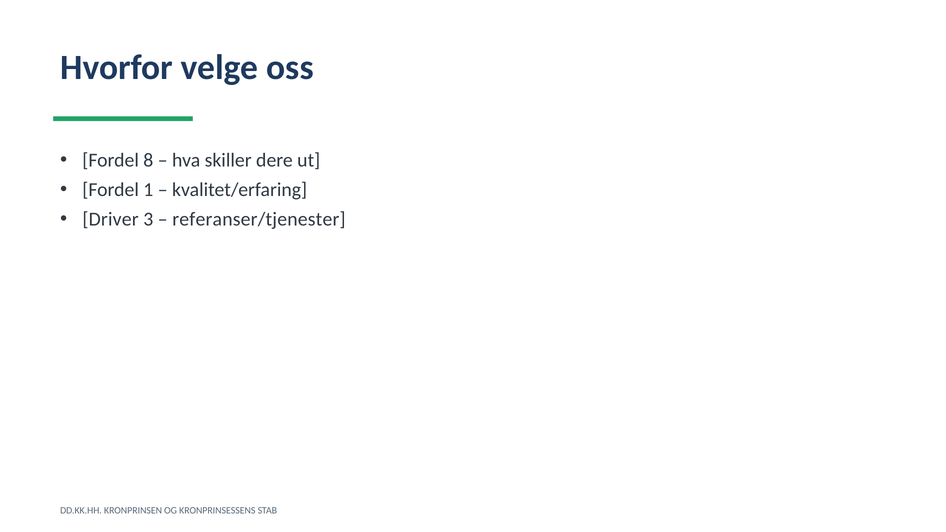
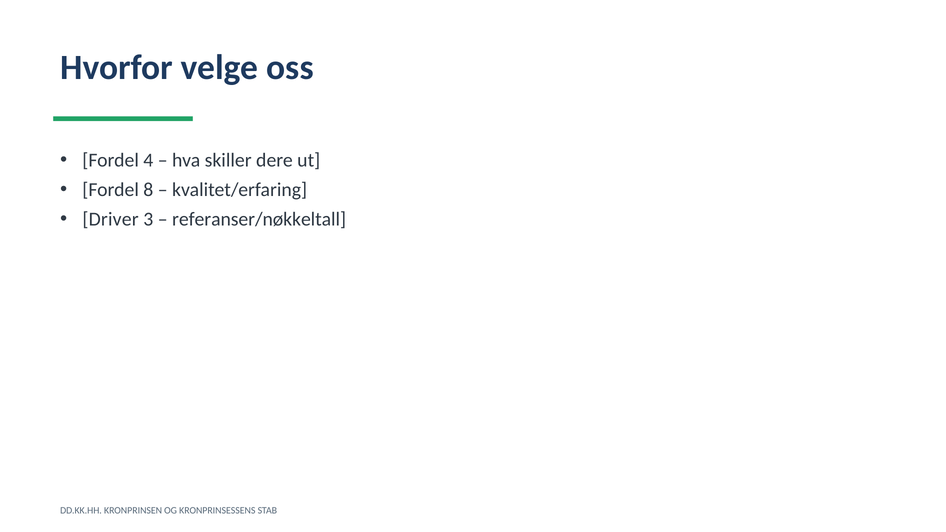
8: 8 -> 4 (148, 160)
1: 1 -> 8 (148, 190)
referanser/tjenester: referanser/tjenester -> referanser/nøkkeltall (259, 219)
